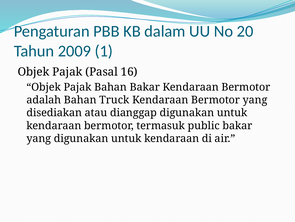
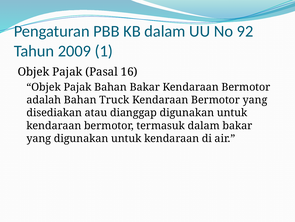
20: 20 -> 92 (245, 31)
termasuk public: public -> dalam (204, 125)
